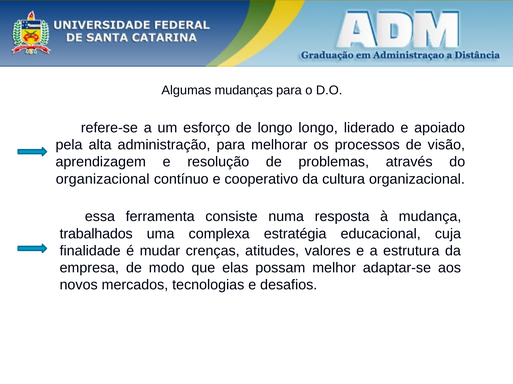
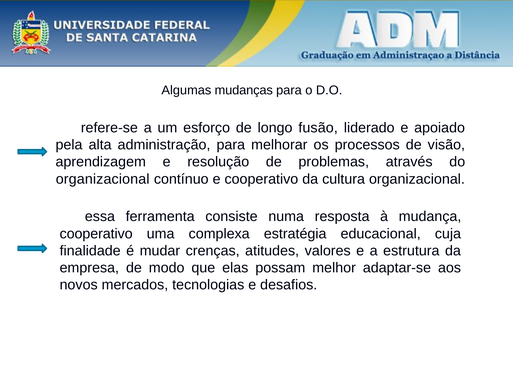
longo longo: longo -> fusão (318, 128)
trabalhados: trabalhados -> cooperativo (96, 234)
